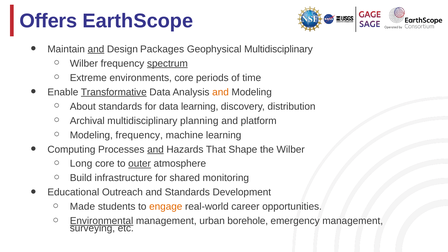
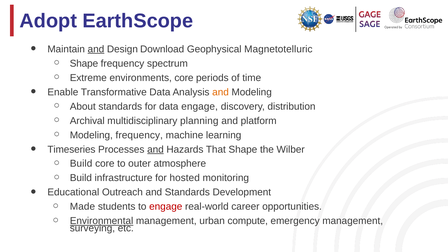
Offers: Offers -> Adopt (48, 21)
Packages: Packages -> Download (162, 49)
Geophysical Multidisciplinary: Multidisciplinary -> Magnetotelluric (278, 49)
Wilber: Wilber -> Shape (84, 63)
spectrum underline: present -> none (167, 63)
Transformative underline: present -> none (114, 92)
data learning: learning -> engage (200, 106)
Computing: Computing -> Timeseries (71, 149)
Long: Long -> Build (81, 164)
outer underline: present -> none (140, 164)
shared: shared -> hosted (185, 178)
engage colour: orange -> red (166, 207)
borehole: borehole -> compute (248, 221)
